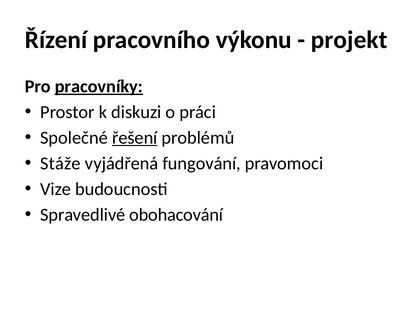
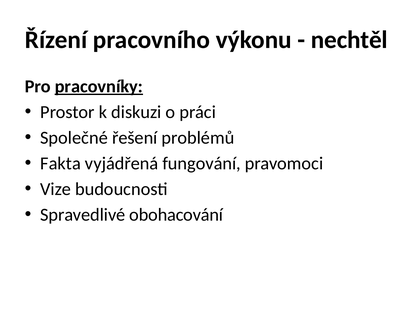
projekt: projekt -> nechtěl (349, 40)
řešení underline: present -> none (135, 138)
Stáže: Stáže -> Fakta (61, 164)
